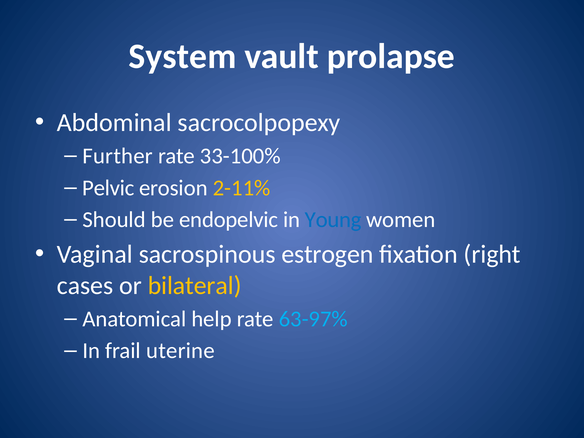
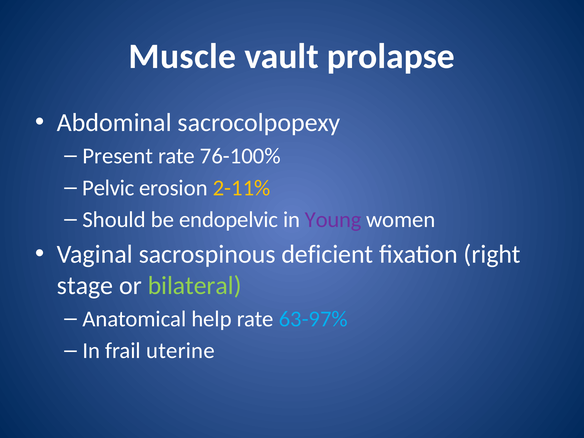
System: System -> Muscle (182, 57)
Further: Further -> Present (118, 156)
33-100%: 33-100% -> 76-100% (240, 156)
Young colour: blue -> purple (333, 220)
estrogen: estrogen -> deficient (327, 254)
cases: cases -> stage (85, 285)
bilateral colour: yellow -> light green (195, 285)
